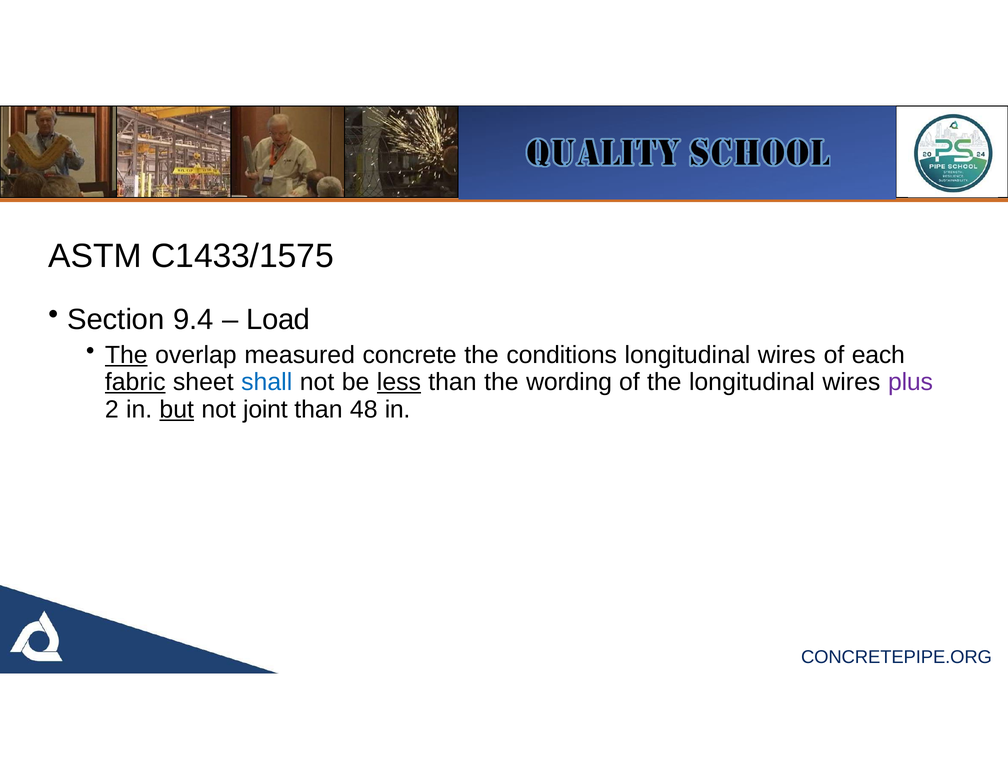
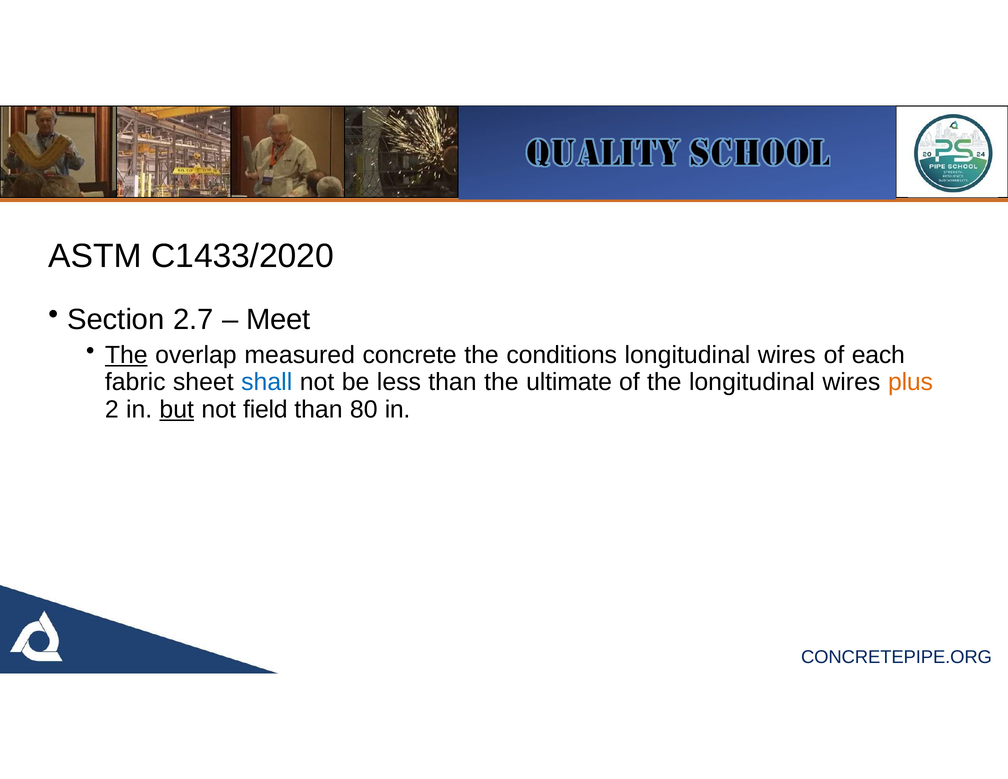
C1433/1575: C1433/1575 -> C1433/2020 (243, 256)
9.4: 9.4 -> 2.7 (193, 319)
Load: Load -> Meet (278, 319)
fabric underline: present -> none (135, 382)
less underline: present -> none (399, 382)
wording: wording -> ultimate (569, 382)
plus colour: purple -> orange (911, 382)
joint: joint -> field (265, 409)
48: 48 -> 80 (364, 409)
